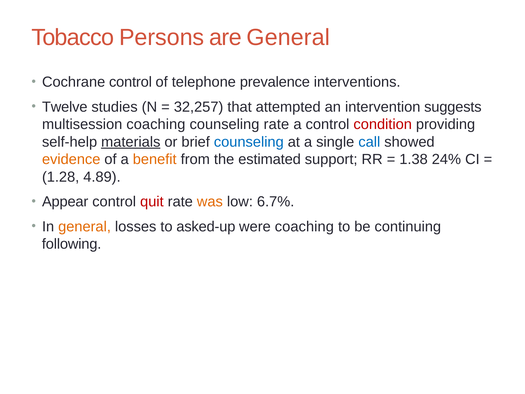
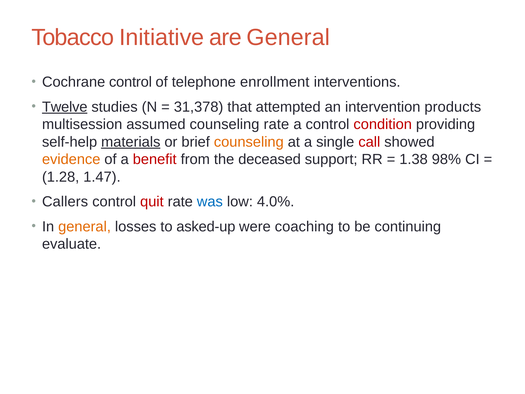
Persons: Persons -> Initiative (162, 37)
prevalence: prevalence -> enrollment (275, 82)
Twelve underline: none -> present (65, 107)
32,257: 32,257 -> 31,378 (199, 107)
suggests: suggests -> products (453, 107)
multisession coaching: coaching -> assumed (156, 124)
counseling colour: blue -> orange (249, 142)
call colour: blue -> red (369, 142)
benefit colour: orange -> red (155, 159)
estimated: estimated -> deceased (270, 159)
24%: 24% -> 98% (446, 159)
4.89: 4.89 -> 1.47 (102, 177)
Appear: Appear -> Callers (65, 202)
was colour: orange -> blue (210, 202)
6.7%: 6.7% -> 4.0% (276, 202)
following: following -> evaluate (72, 244)
